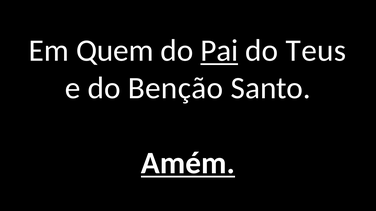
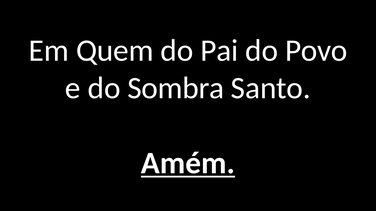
Pai underline: present -> none (219, 51)
Teus: Teus -> Povo (316, 51)
Benção: Benção -> Sombra (176, 88)
